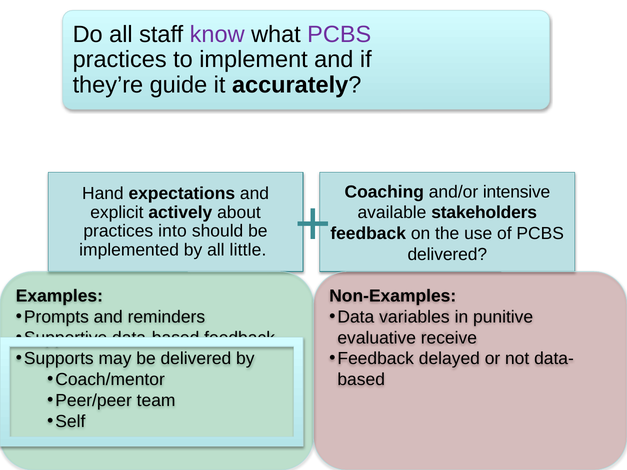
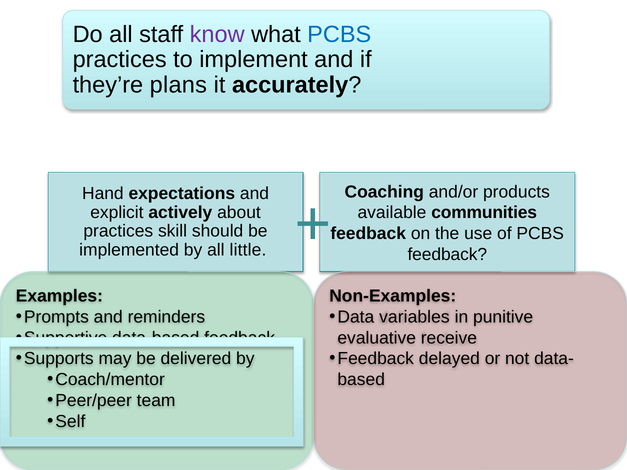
PCBS colour: purple -> blue (339, 34)
guide: guide -> plans (178, 85)
intensive: intensive -> products (516, 192)
stakeholders: stakeholders -> communities (484, 213)
into: into -> skill (173, 231)
delivered: delivered -> feedback (447, 255)
